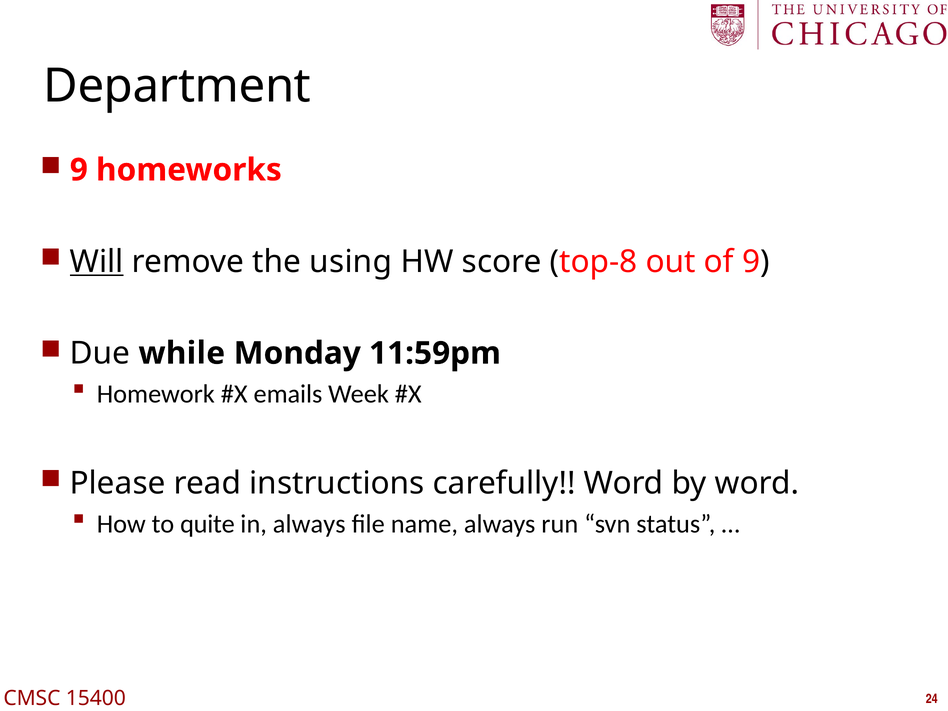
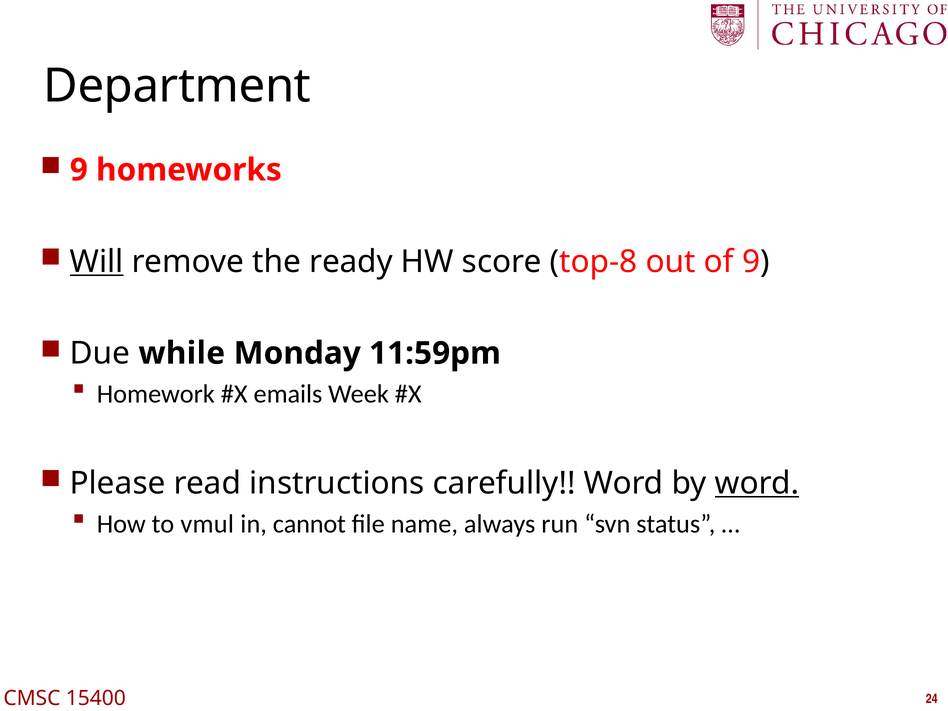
using: using -> ready (351, 262)
word underline: none -> present (757, 483)
quite: quite -> vmul (207, 524)
in always: always -> cannot (309, 524)
